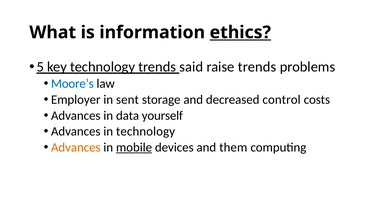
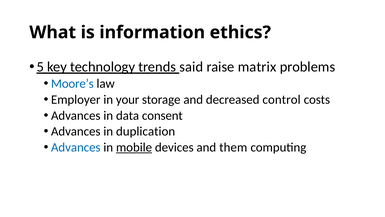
ethics underline: present -> none (240, 32)
raise trends: trends -> matrix (257, 67)
sent: sent -> your (128, 99)
yourself: yourself -> consent (162, 115)
in technology: technology -> duplication (146, 131)
Advances colour: orange -> blue (76, 147)
